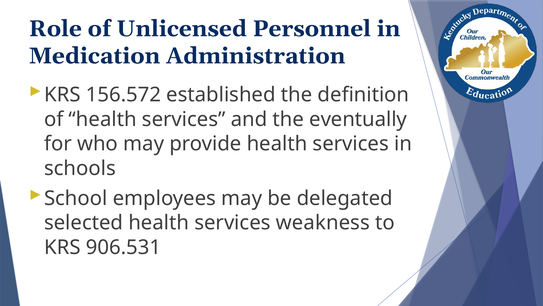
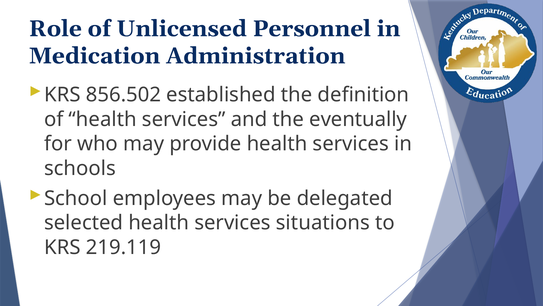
156.572: 156.572 -> 856.502 (123, 95)
weakness: weakness -> situations (323, 222)
906.531: 906.531 -> 219.119 (123, 247)
